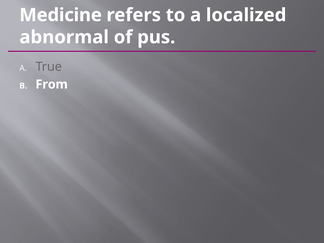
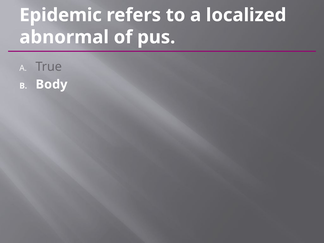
Medicine: Medicine -> Epidemic (61, 15)
From: From -> Body (52, 84)
